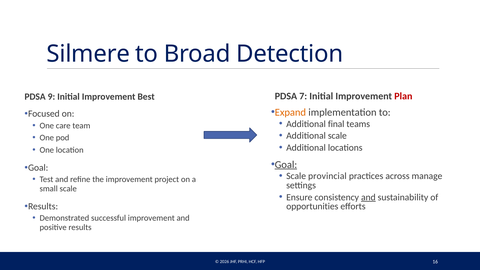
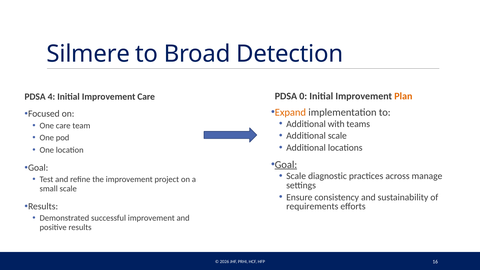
7: 7 -> 0 (303, 96)
Plan colour: red -> orange (403, 96)
9: 9 -> 4 (51, 97)
Improvement Best: Best -> Care (146, 97)
final: final -> with (336, 124)
provincial: provincial -> diagnostic (327, 176)
and underline: present -> none (368, 197)
opportunities: opportunities -> requirements (312, 207)
